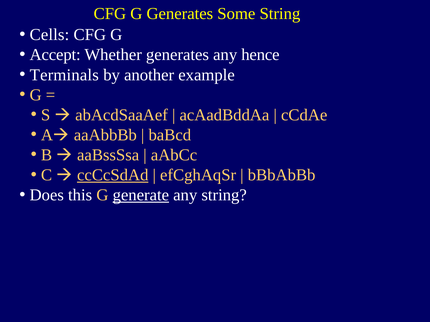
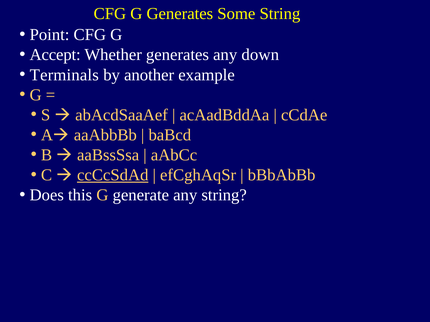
Cells: Cells -> Point (50, 35)
hence: hence -> down (260, 55)
generate underline: present -> none (141, 195)
